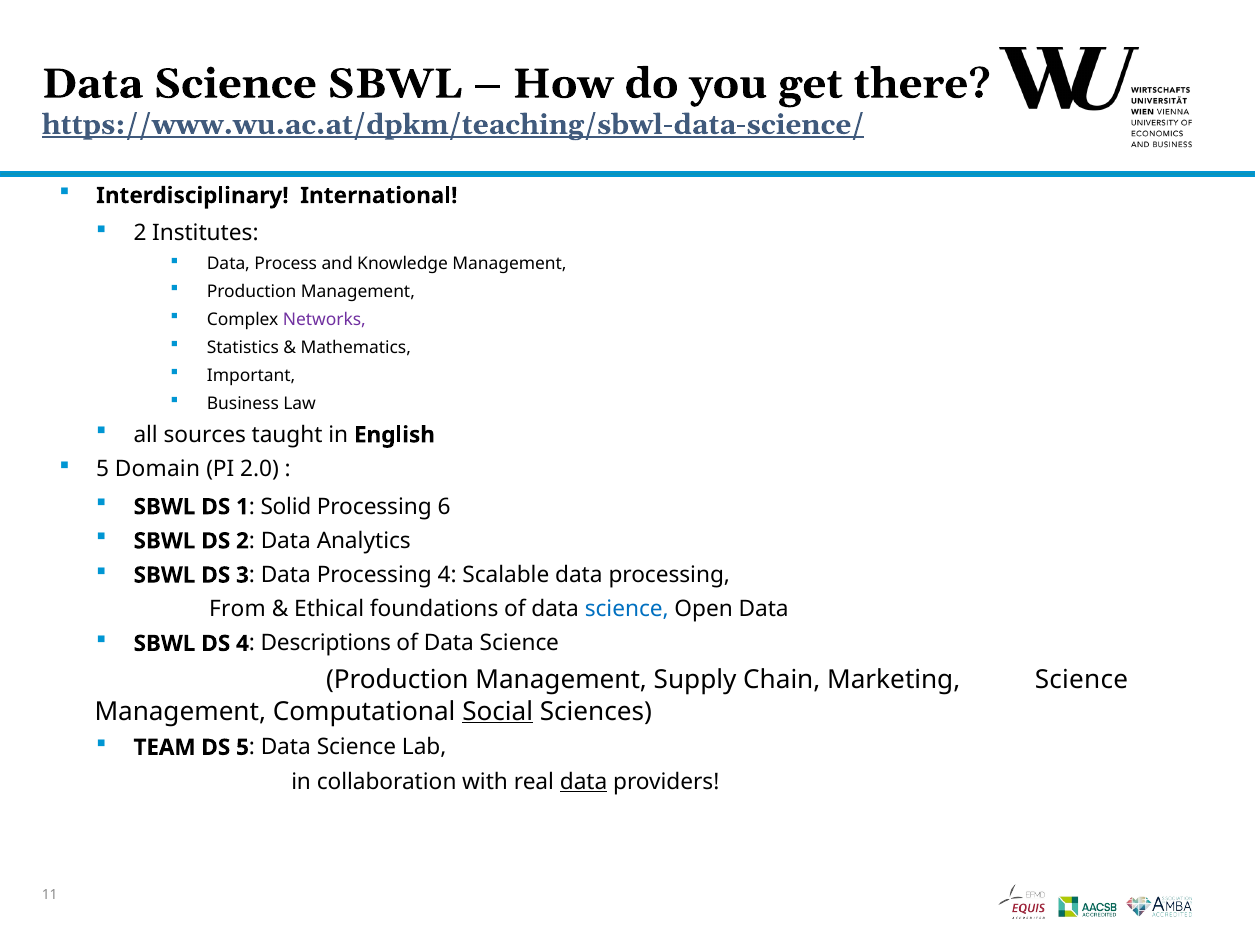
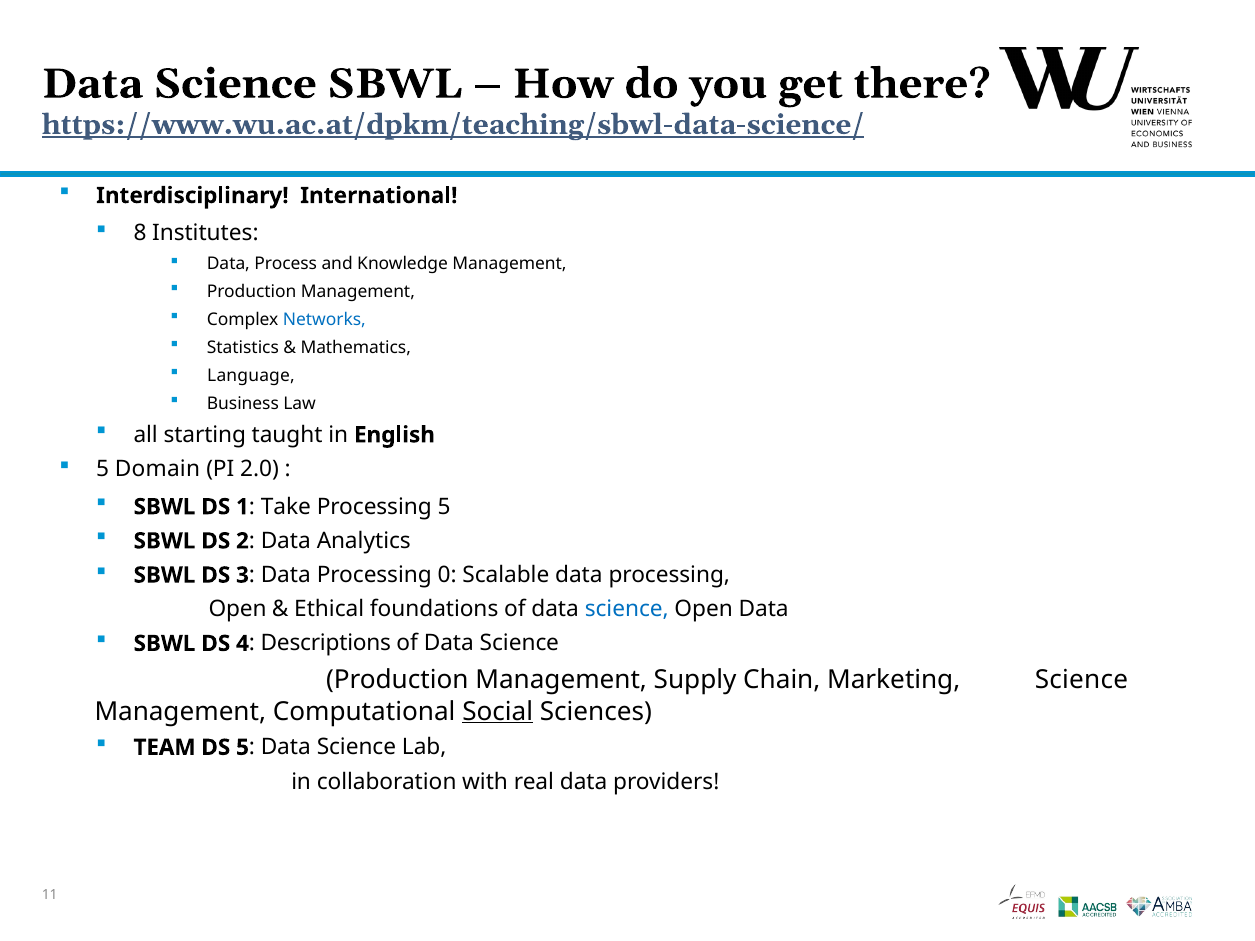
2: 2 -> 8 (140, 233)
Networks colour: purple -> blue (324, 320)
Important: Important -> Language (251, 376)
sources: sources -> starting (205, 435)
Solid: Solid -> Take (286, 507)
Processing 6: 6 -> 5 (444, 507)
Processing 4: 4 -> 0 (447, 575)
From: From -> Open (238, 609)
data underline: present -> none (584, 782)
